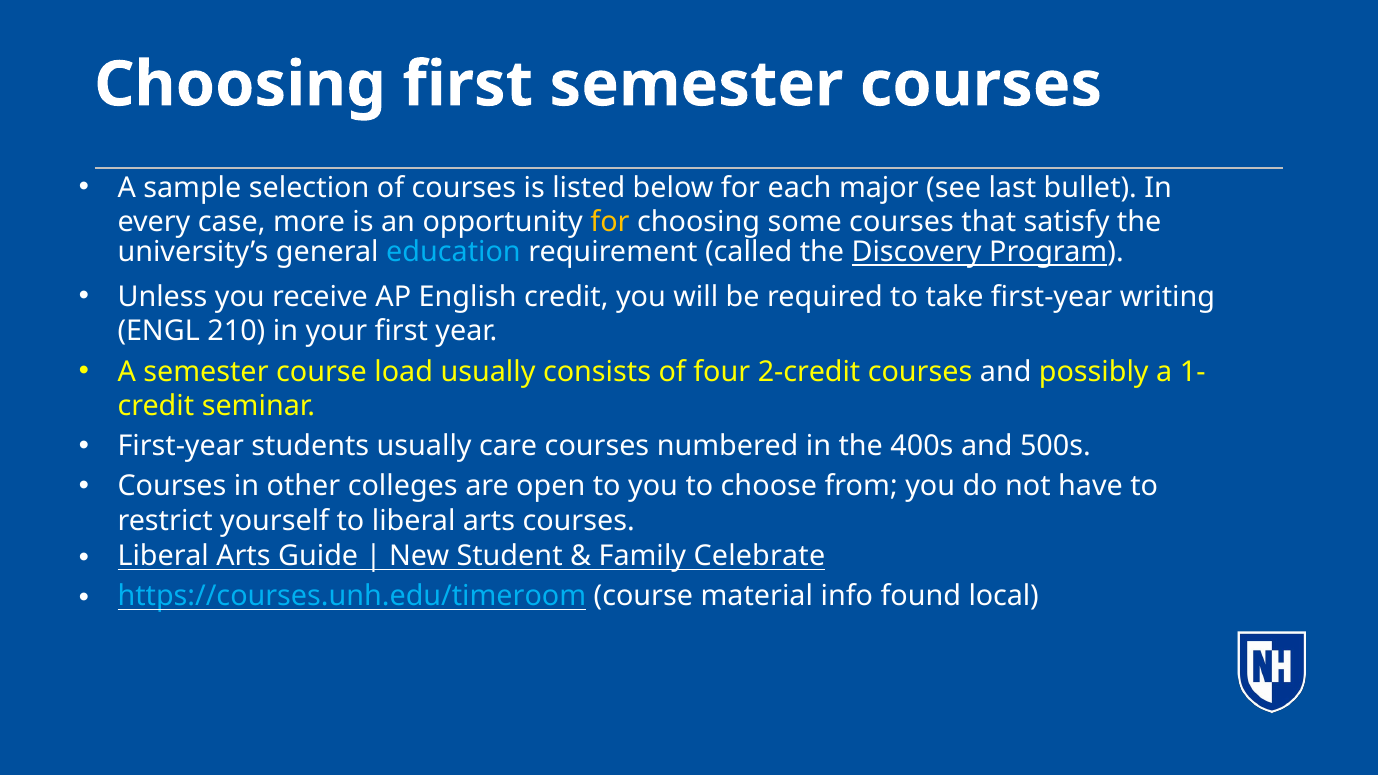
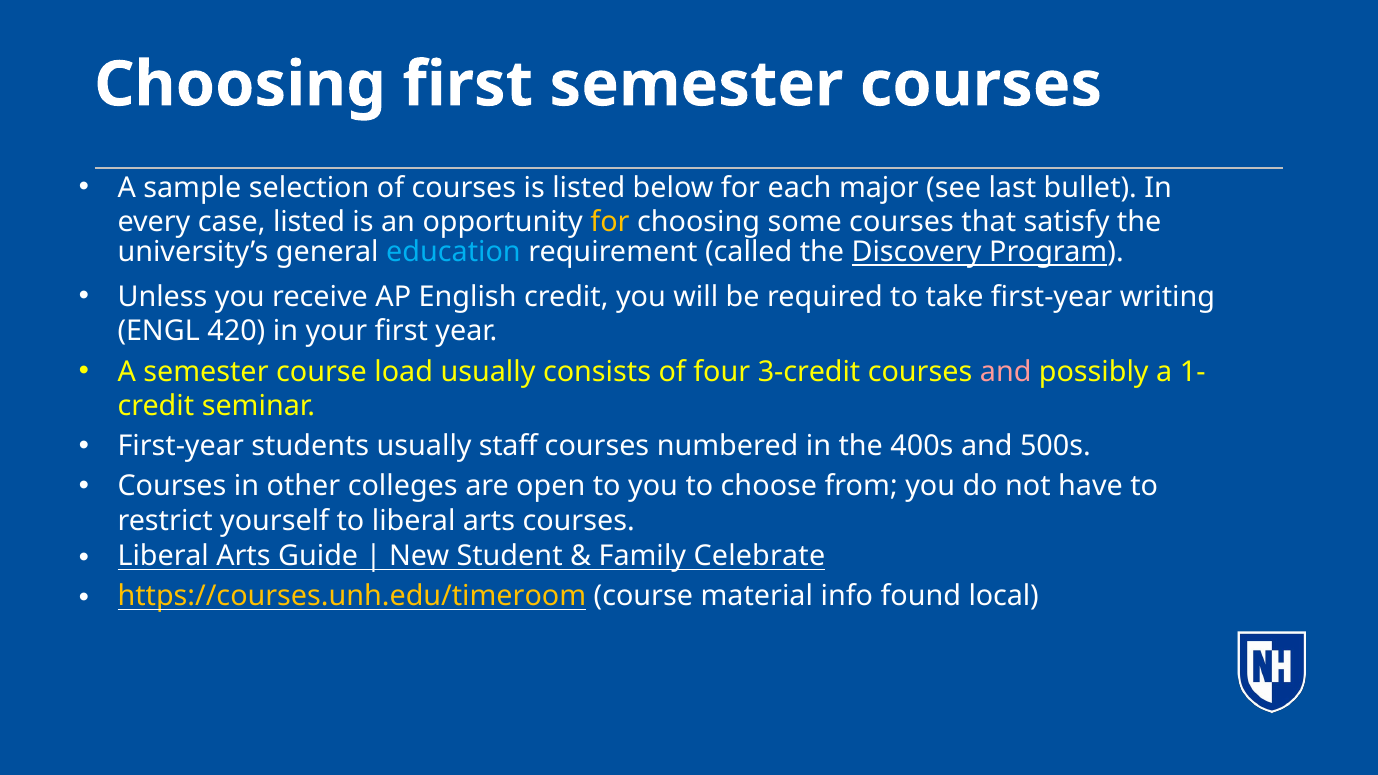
case more: more -> listed (309, 222)
210: 210 -> 420 (236, 331)
2-credit: 2-credit -> 3-credit (809, 372)
and colour: white -> pink (1006, 372)
care: care -> staff (508, 446)
https://courses.unh.edu/timeroom colour: light blue -> yellow (352, 597)
